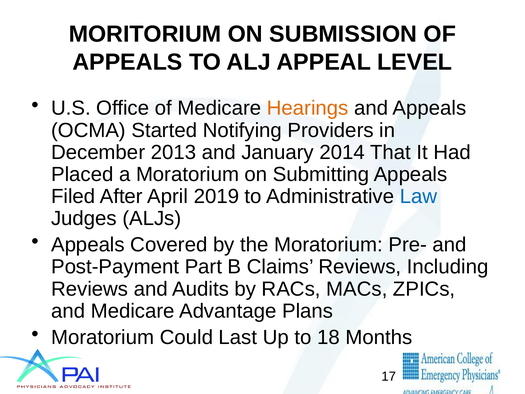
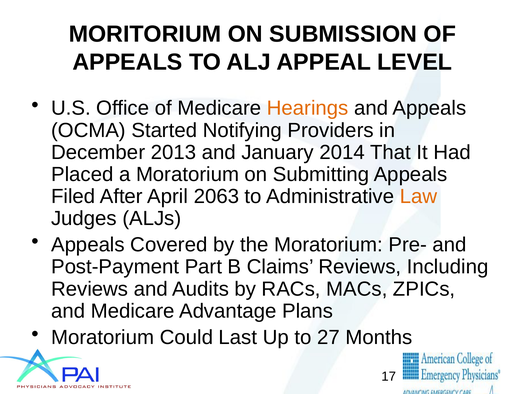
2019: 2019 -> 2063 (216, 196)
Law colour: blue -> orange (418, 196)
18: 18 -> 27 (328, 337)
